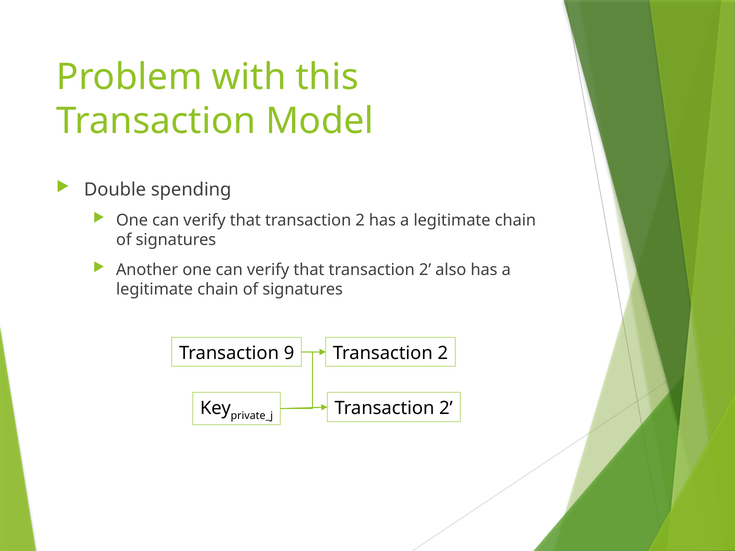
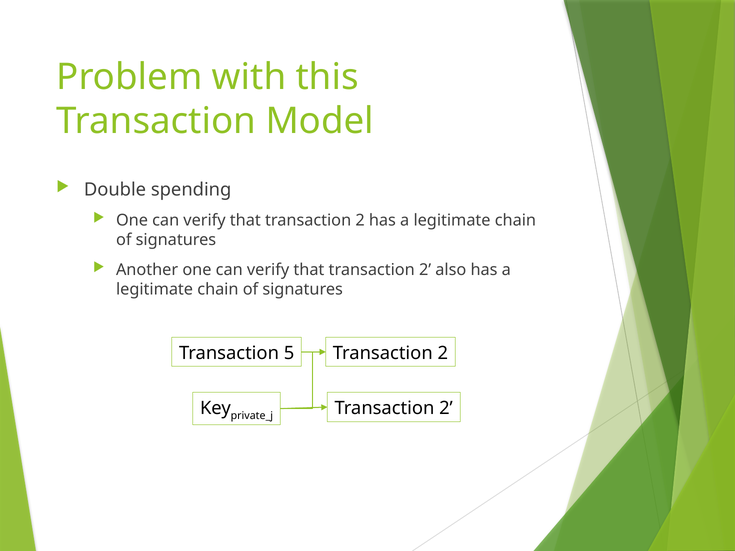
9: 9 -> 5 (289, 353)
